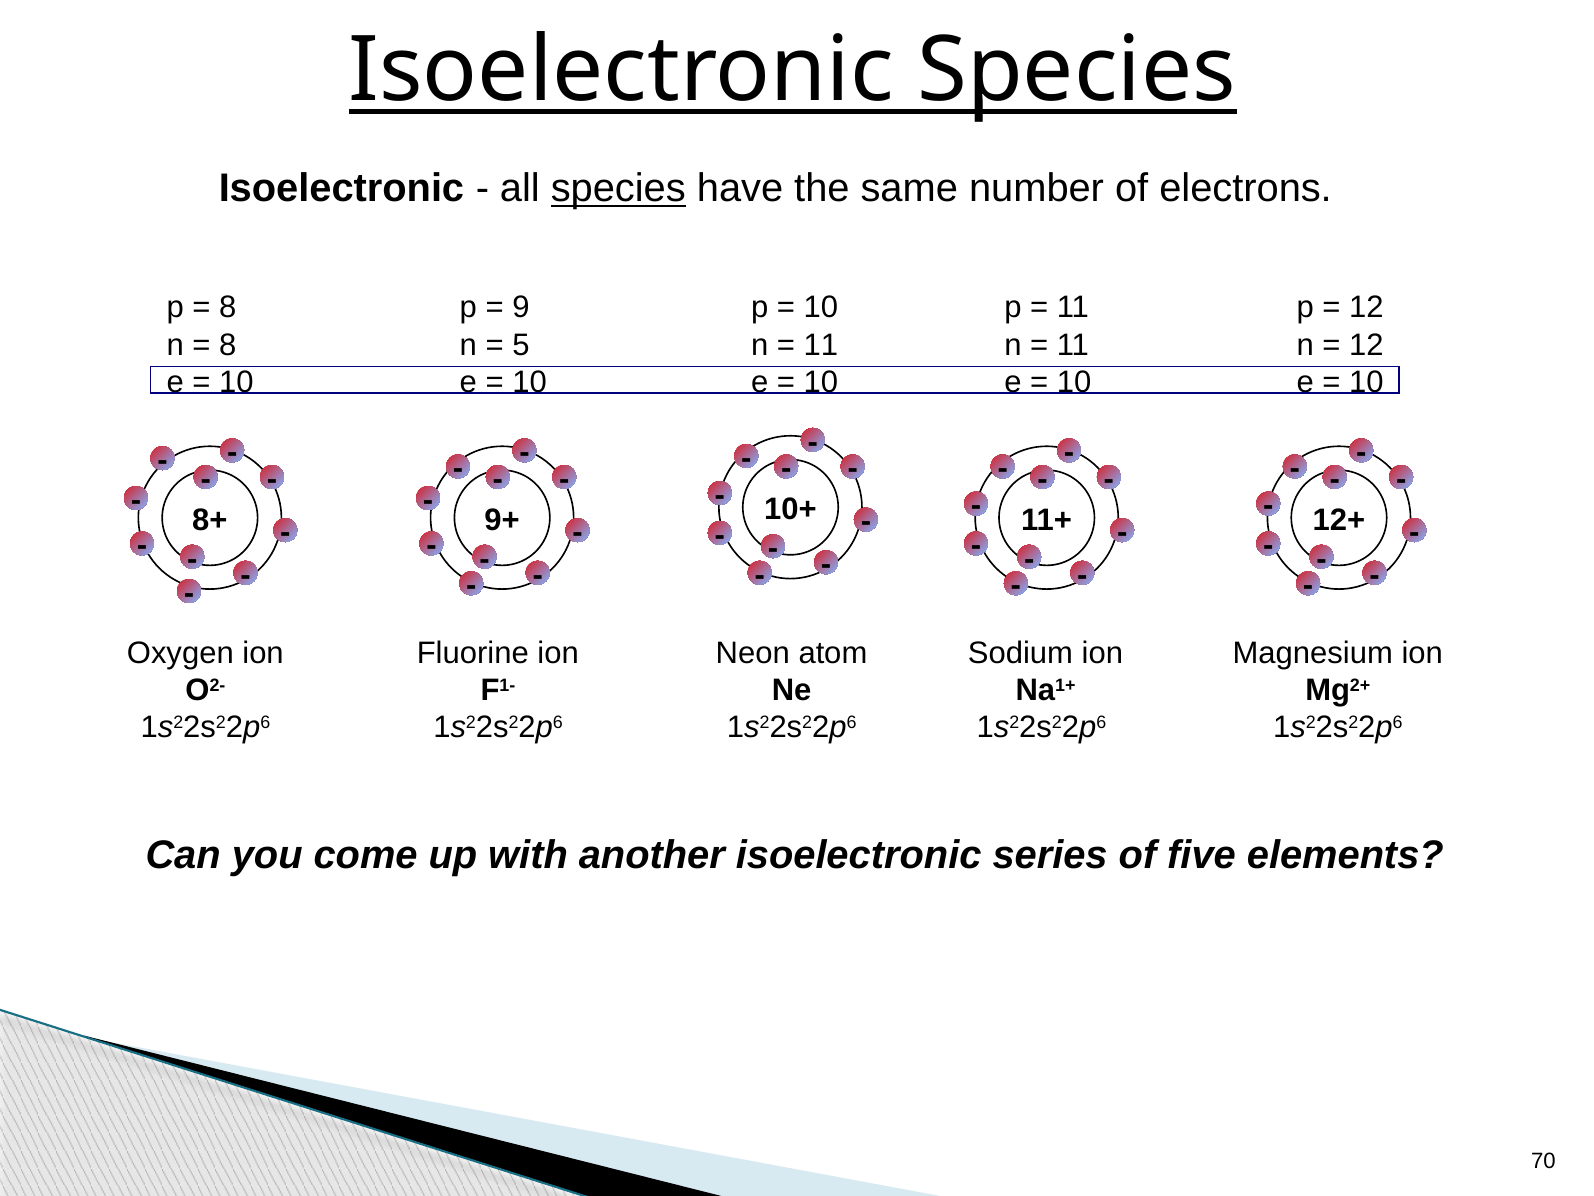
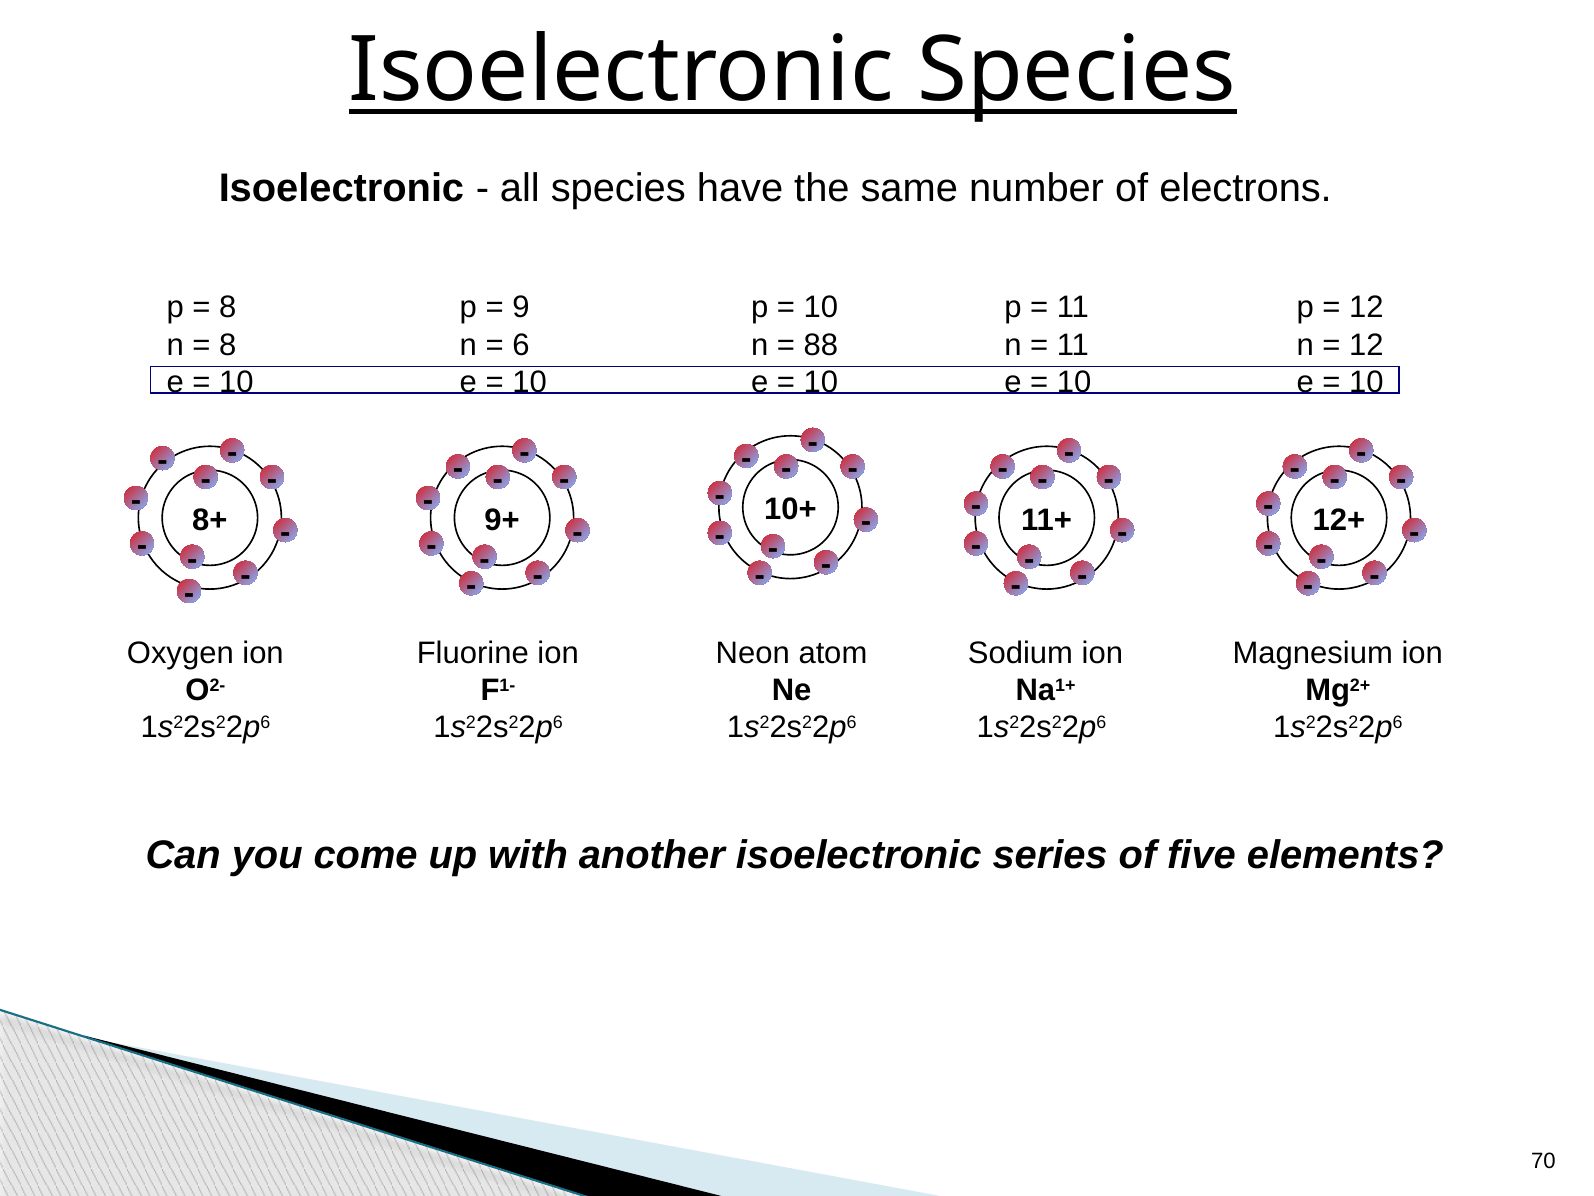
species underline: present -> none (618, 189)
5: 5 -> 6 (521, 345)
11: 11 -> 88 (821, 345)
